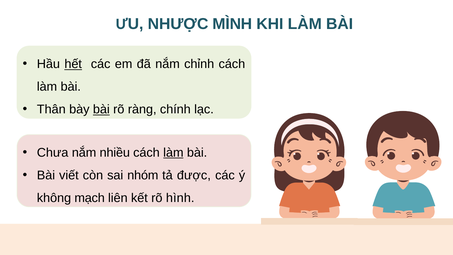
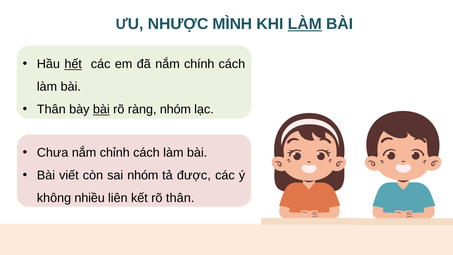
LÀM underline: none -> present (305, 24)
chỉnh: chỉnh -> chính (199, 64)
ràng chính: chính -> nhóm (175, 109)
nhiều: nhiều -> chỉnh (115, 153)
làm underline: present -> none (173, 153)
mạch: mạch -> nhiều (90, 198)
rõ hình: hình -> thân (180, 198)
